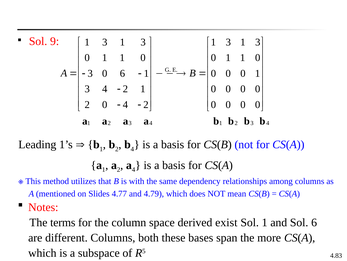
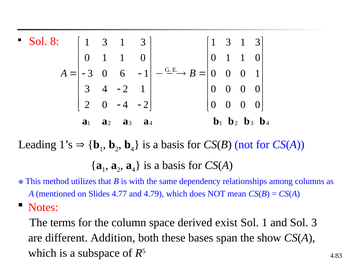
9: 9 -> 8 (55, 41)
Sol 6: 6 -> 3 (314, 222)
different Columns: Columns -> Addition (113, 237)
more: more -> show (269, 237)
